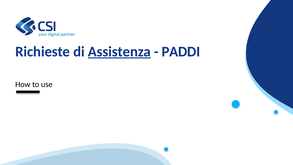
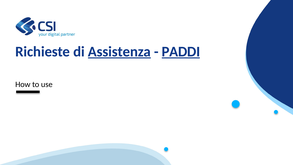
PADDI underline: none -> present (181, 52)
